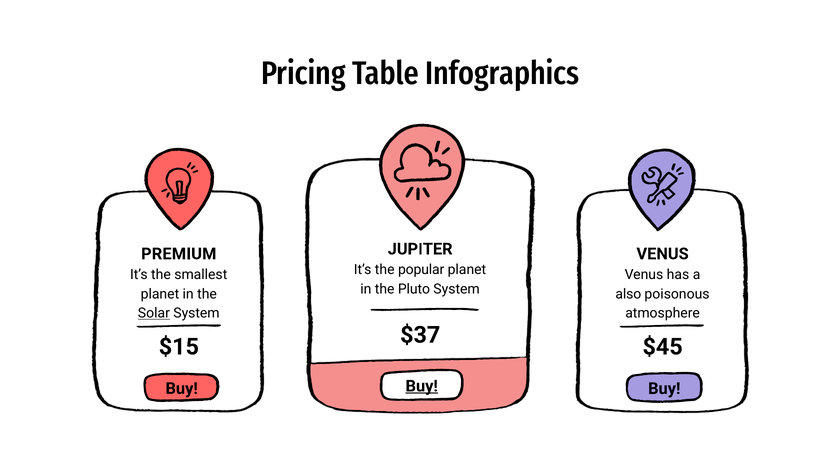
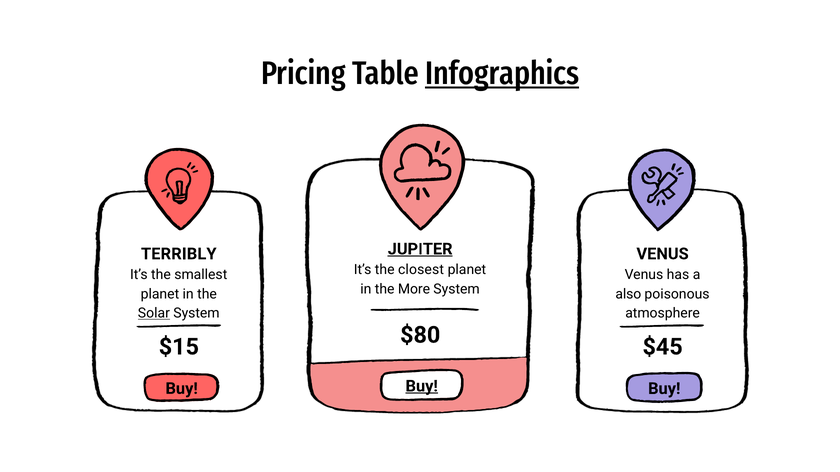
Infographics underline: none -> present (502, 74)
JUPITER underline: none -> present (420, 249)
PREMIUM: PREMIUM -> TERRIBLY (179, 254)
popular: popular -> closest (421, 270)
Pluto: Pluto -> More (414, 289)
$37: $37 -> $80 (420, 335)
